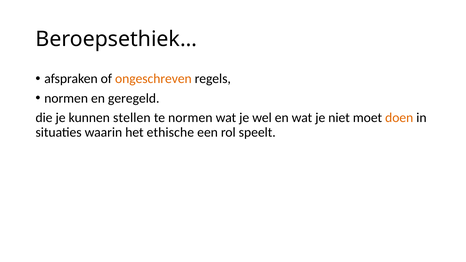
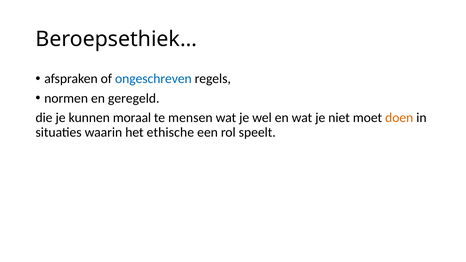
ongeschreven colour: orange -> blue (153, 79)
stellen: stellen -> moraal (132, 118)
te normen: normen -> mensen (190, 118)
